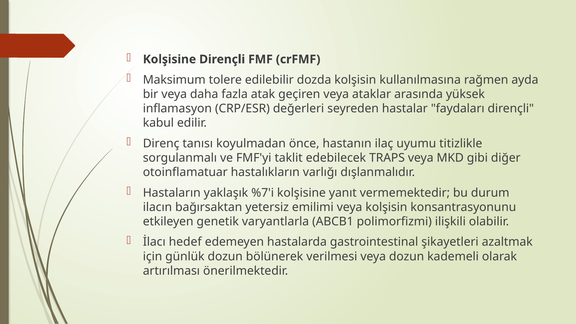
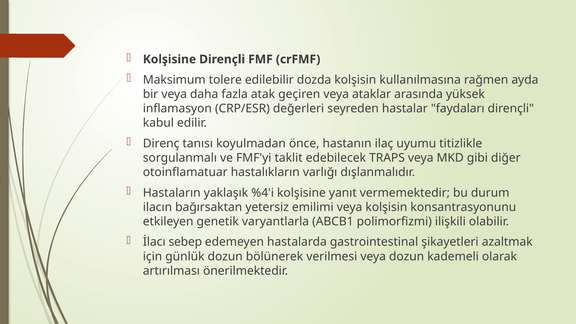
%7'i: %7'i -> %4'i (263, 193)
hedef: hedef -> sebep (185, 242)
